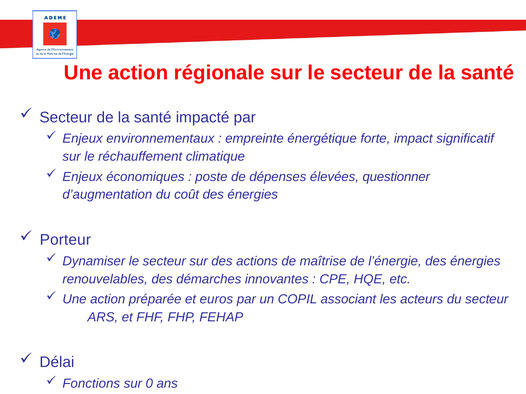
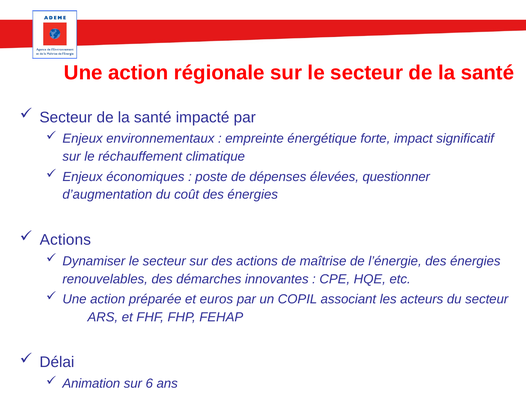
Porteur: Porteur -> Actions (65, 240)
Fonctions: Fonctions -> Animation (91, 384)
0: 0 -> 6 (149, 384)
